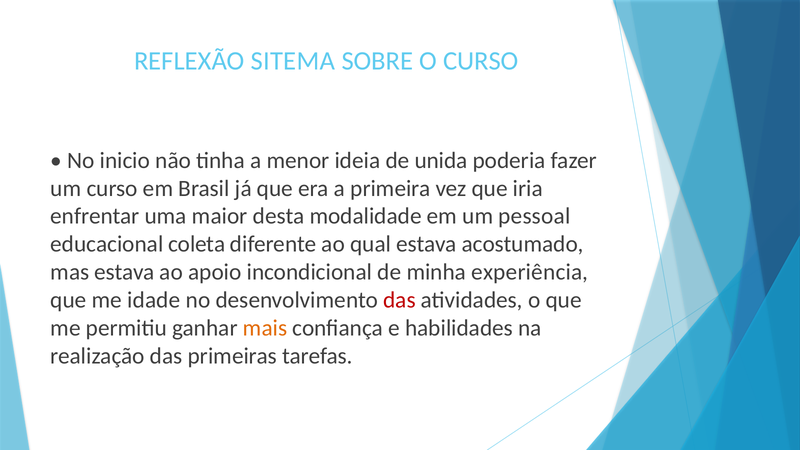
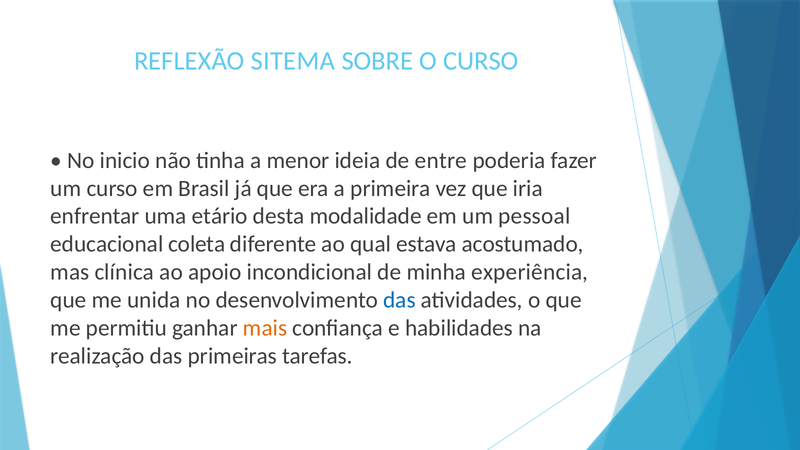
unida: unida -> entre (441, 160)
maior: maior -> etário (220, 216)
mas estava: estava -> clínica (124, 272)
idade: idade -> unida (154, 300)
das colour: red -> blue (399, 300)
